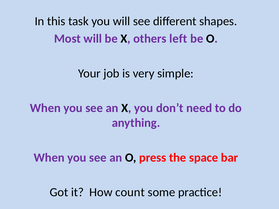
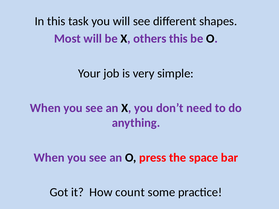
others left: left -> this (178, 39)
